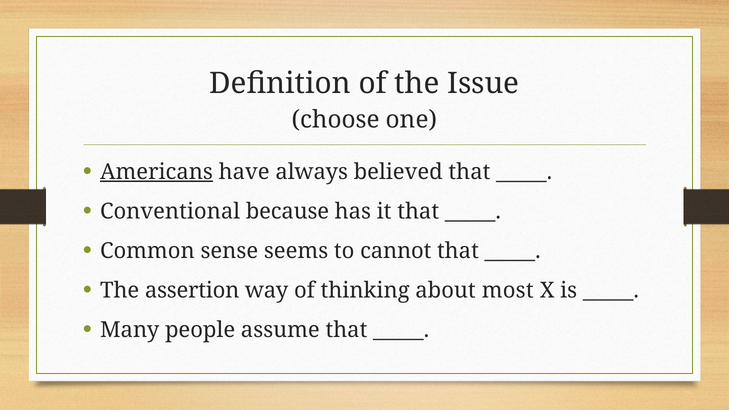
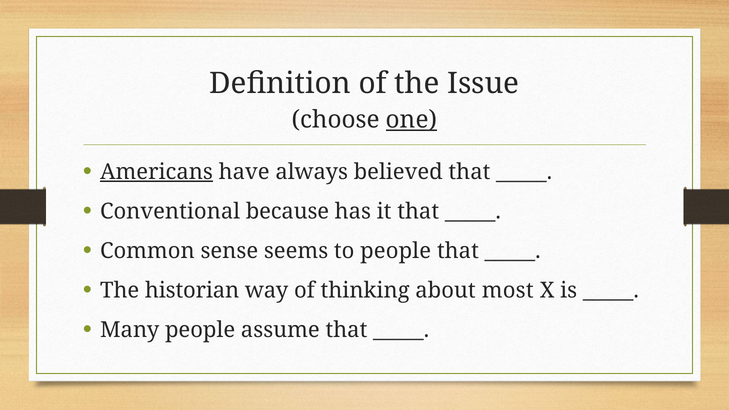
one underline: none -> present (412, 120)
to cannot: cannot -> people (396, 251)
assertion: assertion -> historian (192, 290)
